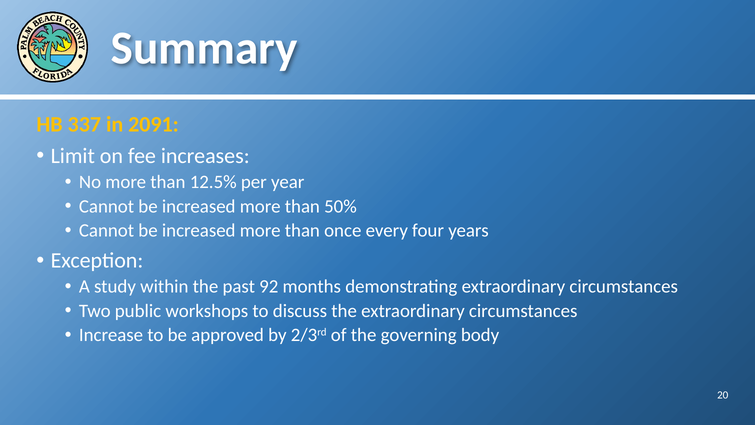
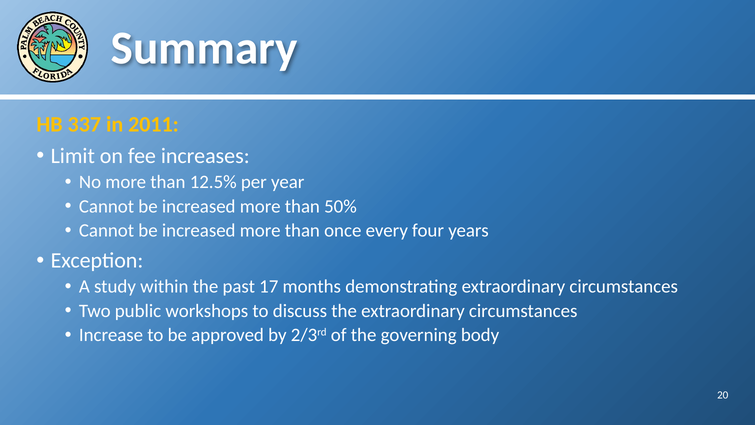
2091: 2091 -> 2011 (153, 124)
92: 92 -> 17 (269, 286)
